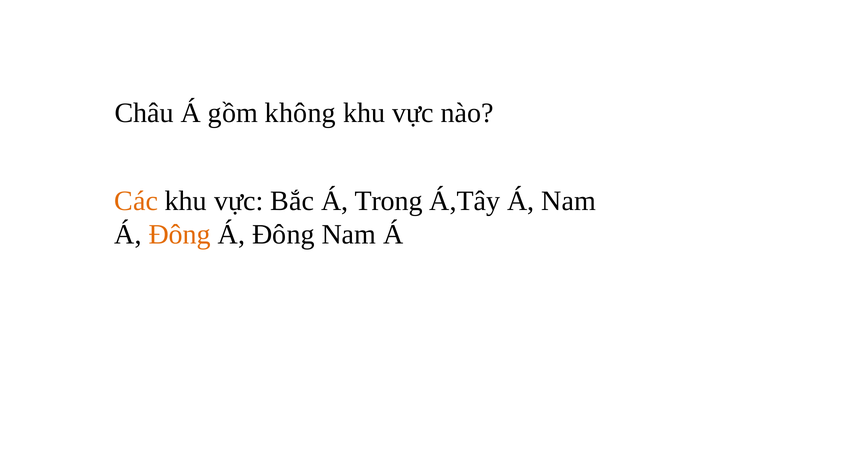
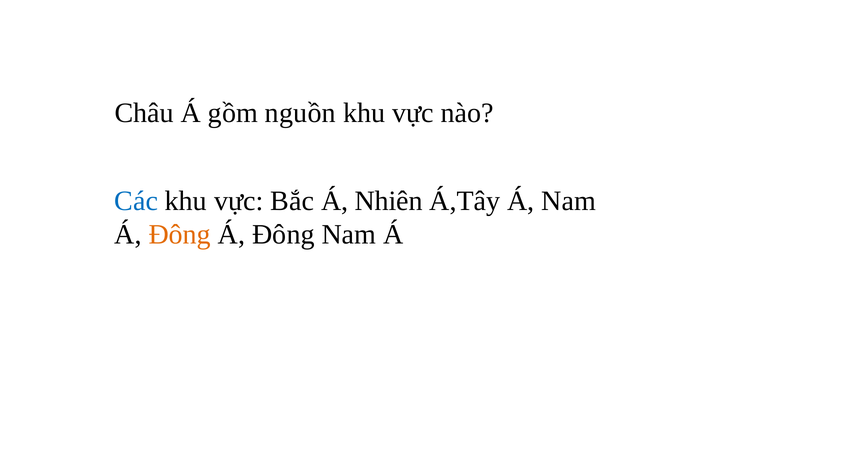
không: không -> nguồn (300, 113)
Các colour: orange -> blue (136, 201)
Trong: Trong -> Nhiên (389, 201)
